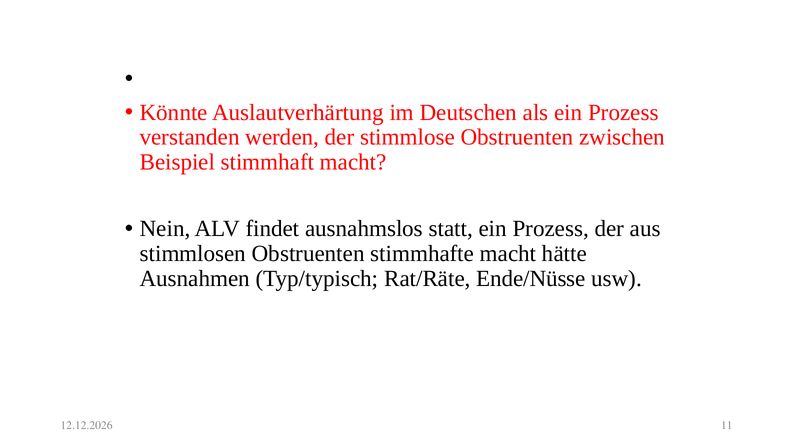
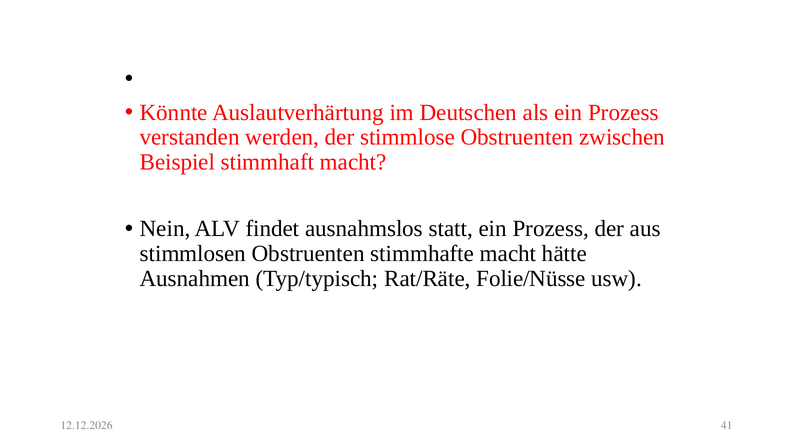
Ende/Nüsse: Ende/Nüsse -> Folie/Nüsse (531, 279)
11: 11 -> 41 (727, 425)
